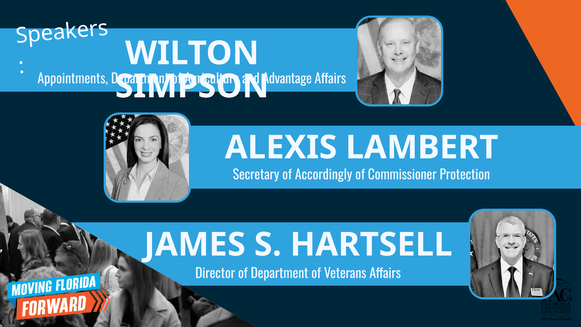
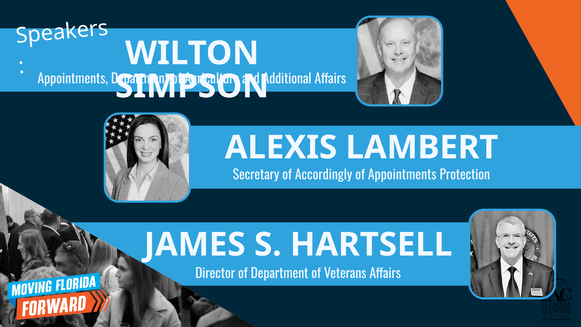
Advantage: Advantage -> Additional (287, 79)
of Commissioner: Commissioner -> Appointments (402, 175)
